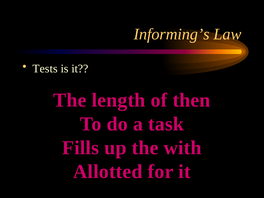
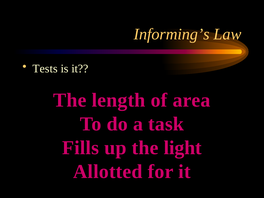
then: then -> area (191, 100)
with: with -> light (183, 148)
